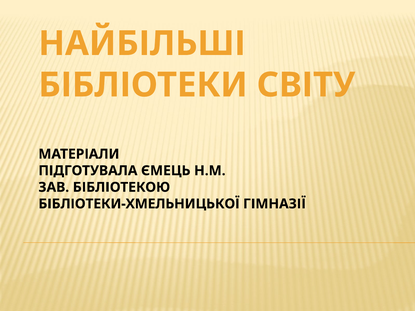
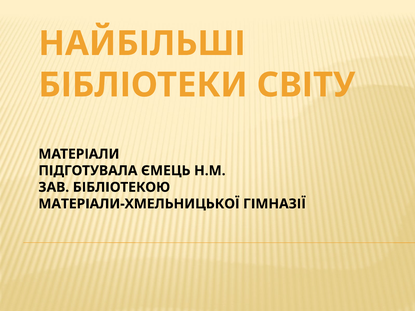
БІБЛІОТЕКИ-ХМЕЛЬНИЦЬКОЇ: БІБЛІОТЕКИ-ХМЕЛЬНИЦЬКОЇ -> МАТЕРІАЛИ-ХМЕЛЬНИЦЬКОЇ (139, 204)
